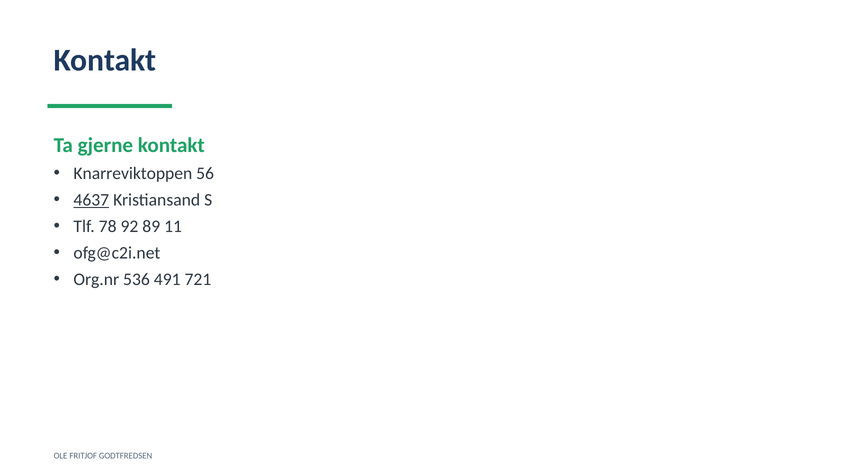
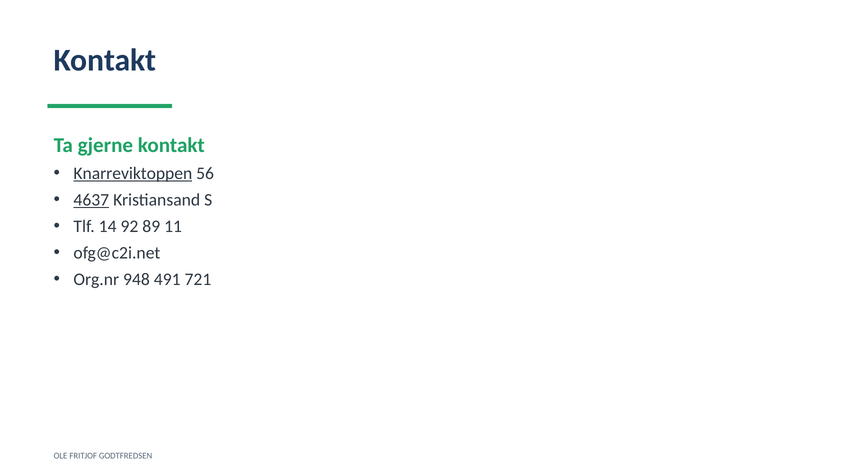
Knarreviktoppen underline: none -> present (133, 174)
78: 78 -> 14 (108, 226)
536: 536 -> 948 (136, 279)
